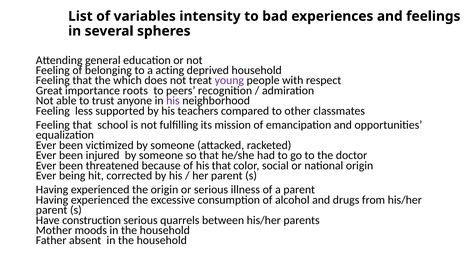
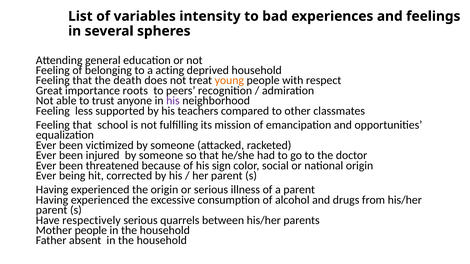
which: which -> death (128, 81)
young colour: purple -> orange (229, 81)
his that: that -> sign (221, 166)
construction: construction -> respectively (91, 220)
Mother moods: moods -> people (91, 231)
